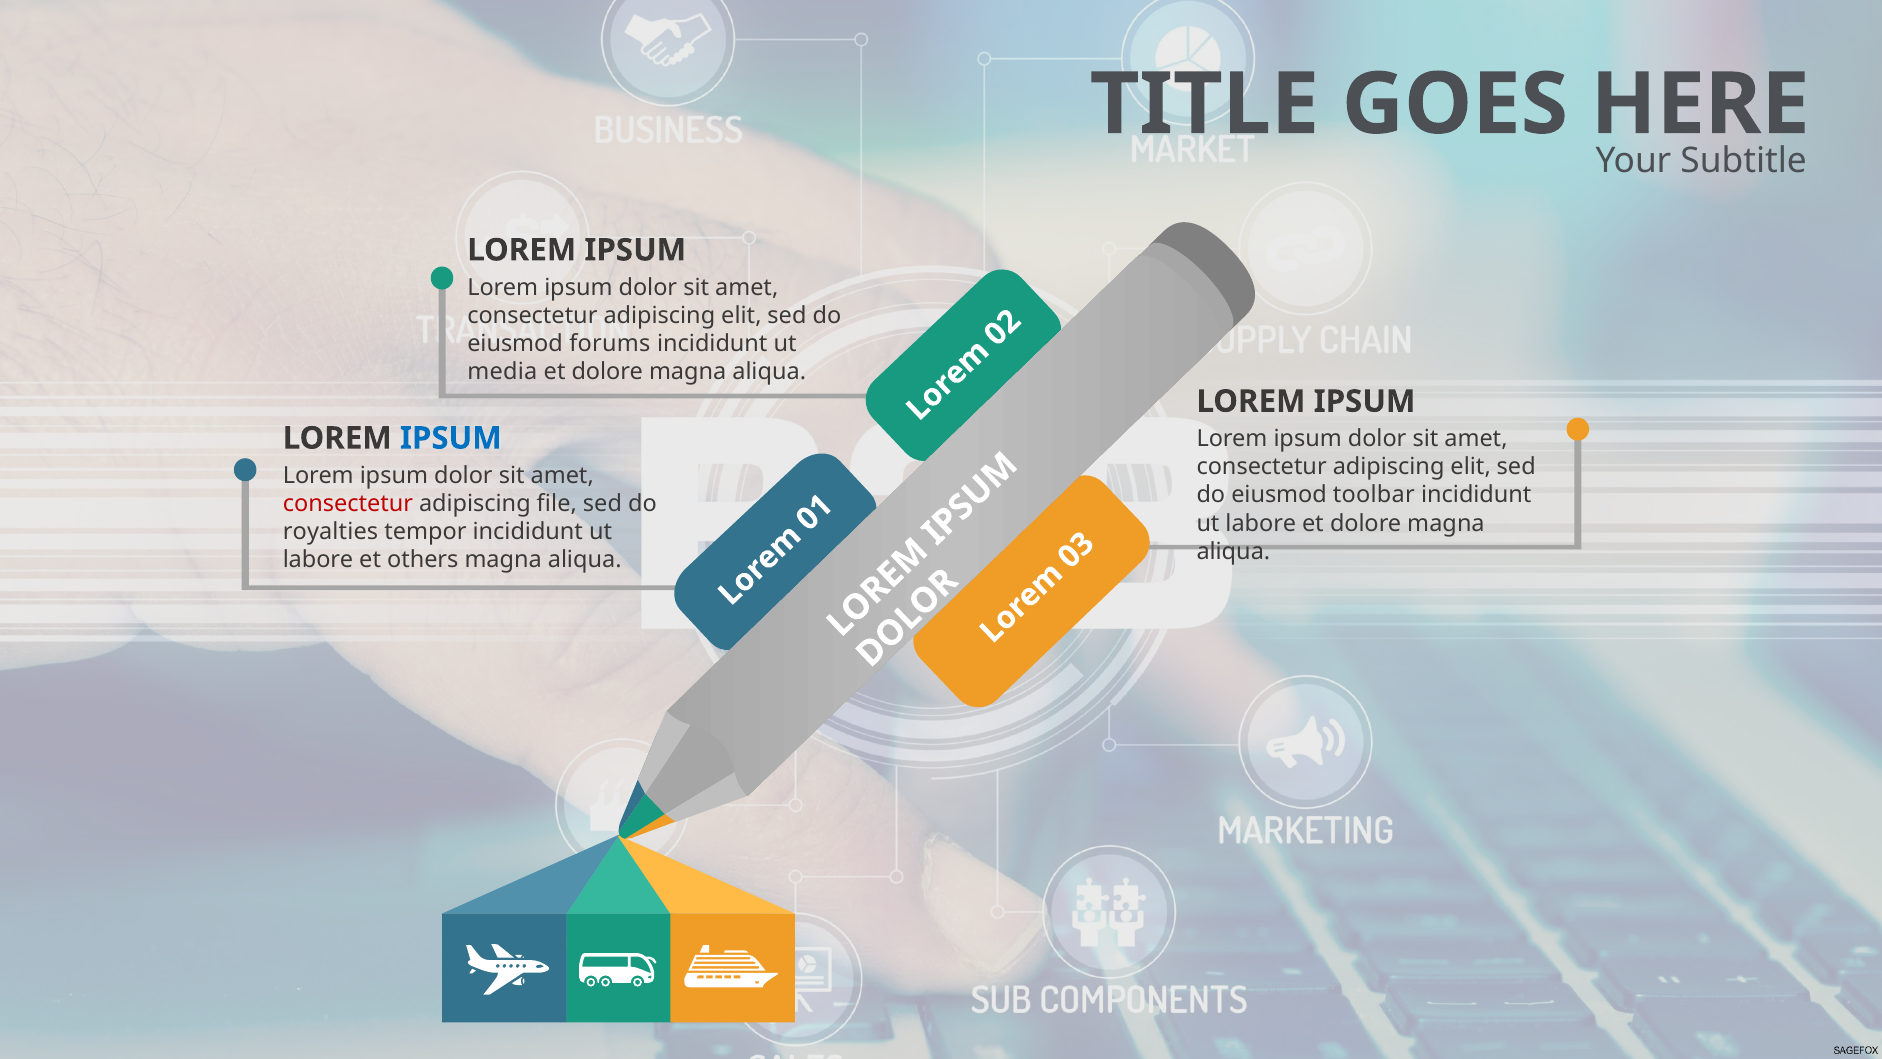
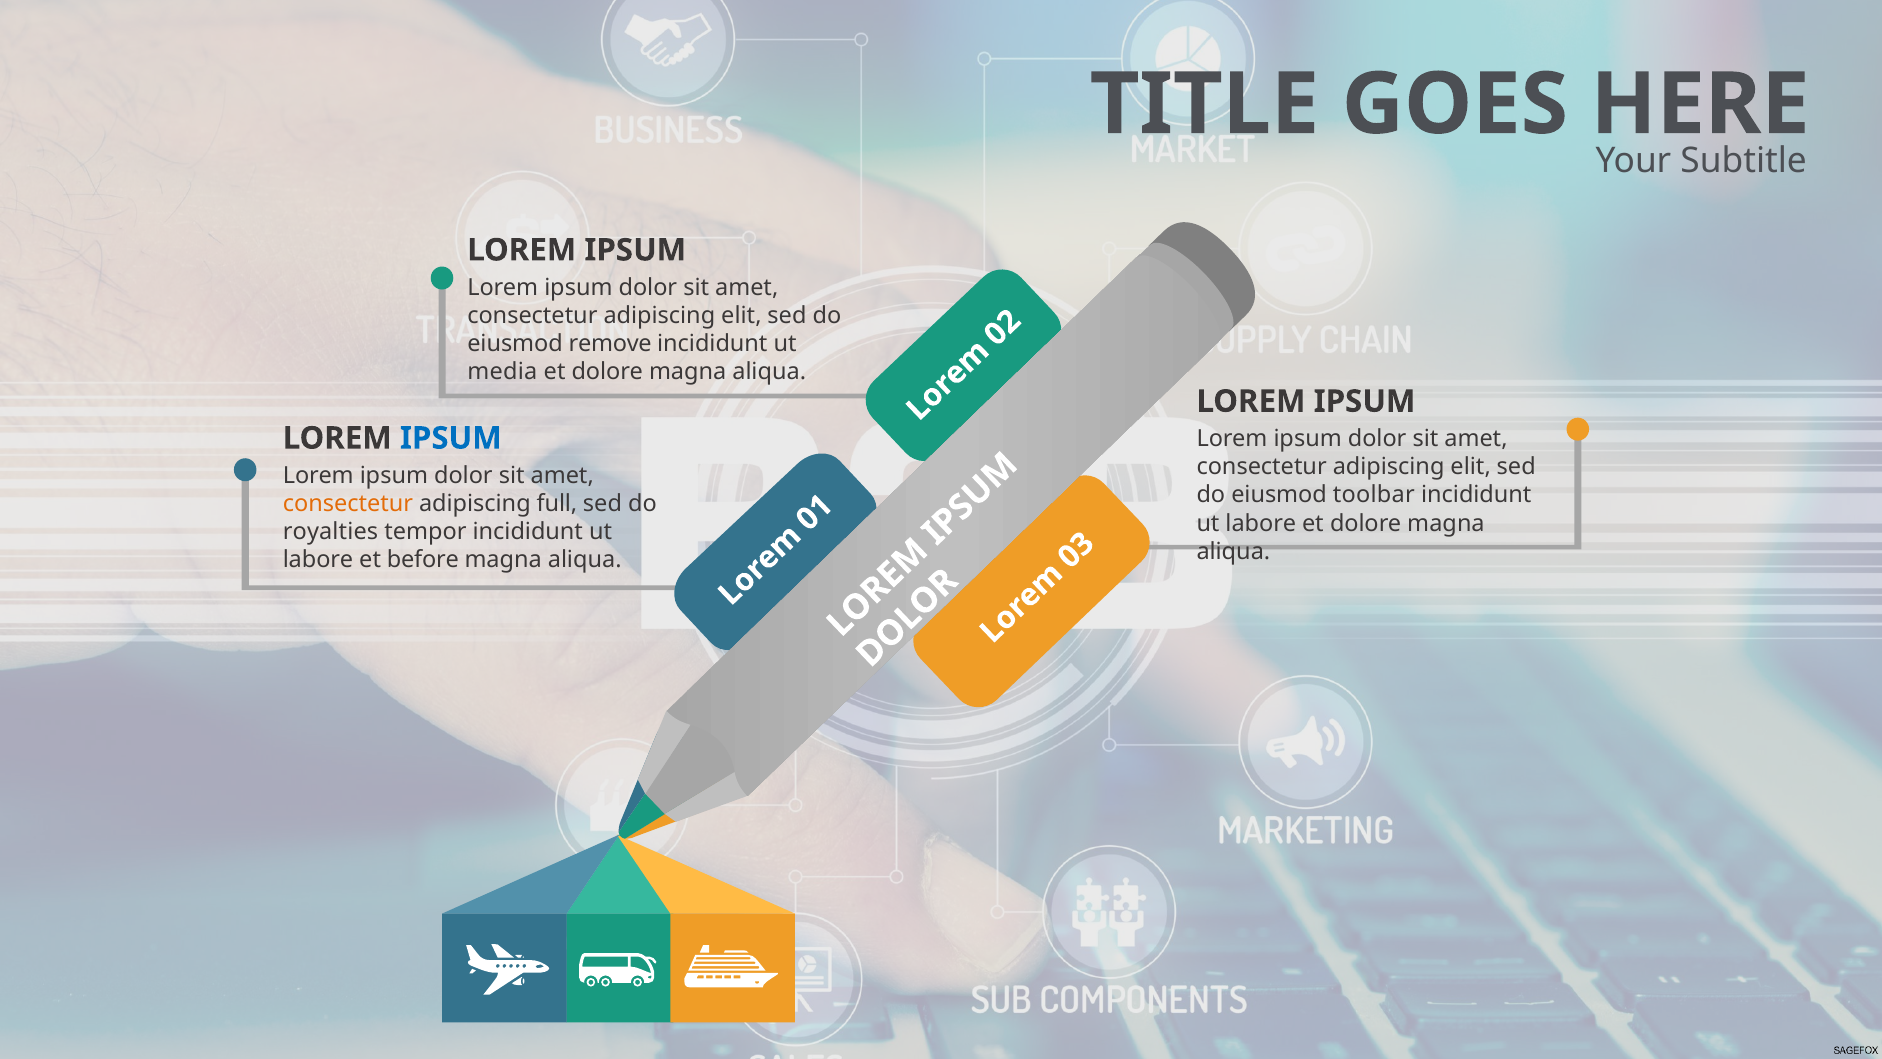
forums: forums -> remove (610, 344)
consectetur colour: red -> orange (348, 503)
file: file -> full (557, 503)
others: others -> before (423, 560)
